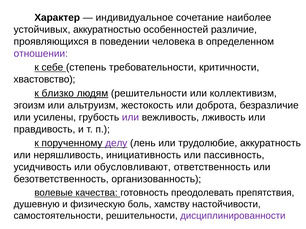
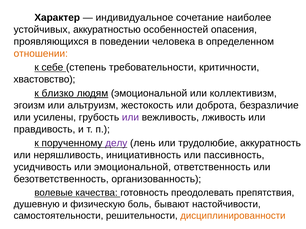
различие: различие -> опасения (234, 30)
отношении colour: purple -> orange (41, 54)
людям решительности: решительности -> эмоциональной (149, 93)
или обусловливают: обусловливают -> эмоциональной (133, 167)
хамству: хамству -> бывают (172, 205)
дисциплинированности colour: purple -> orange (233, 216)
